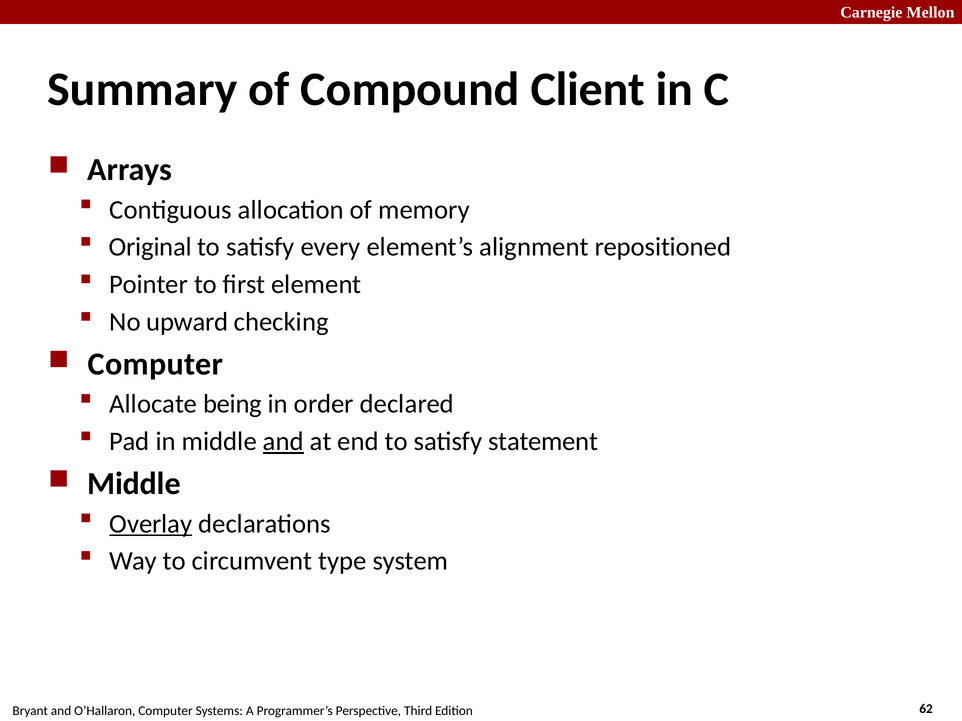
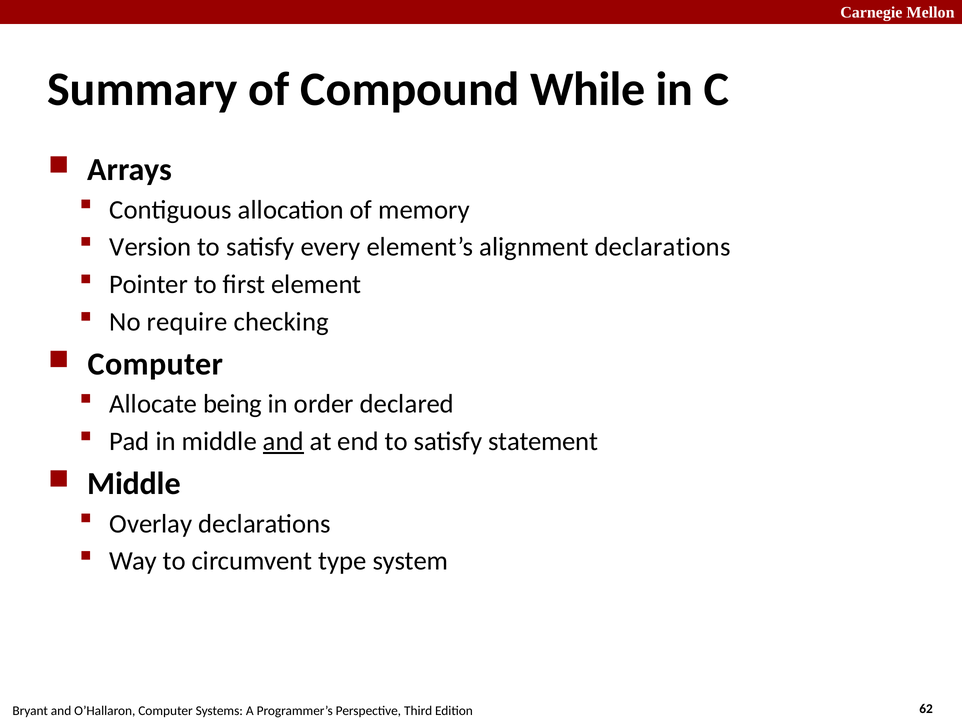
Client: Client -> While (588, 89)
Original: Original -> Version (150, 247)
alignment repositioned: repositioned -> declarations (663, 247)
upward: upward -> require (187, 322)
Overlay underline: present -> none (151, 524)
